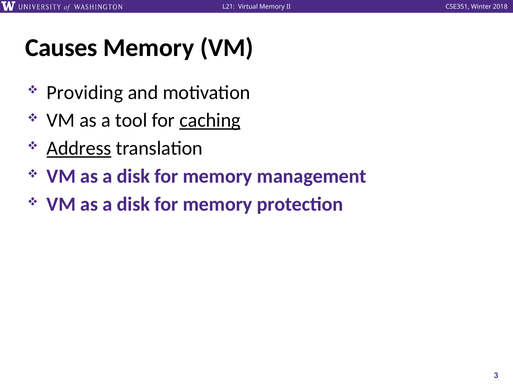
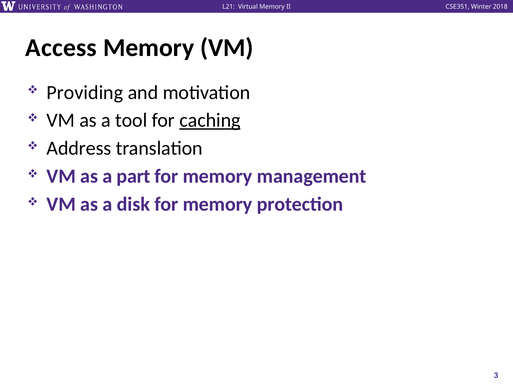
Causes: Causes -> Access (61, 48)
Address underline: present -> none (79, 148)
disk: disk -> part (134, 176)
